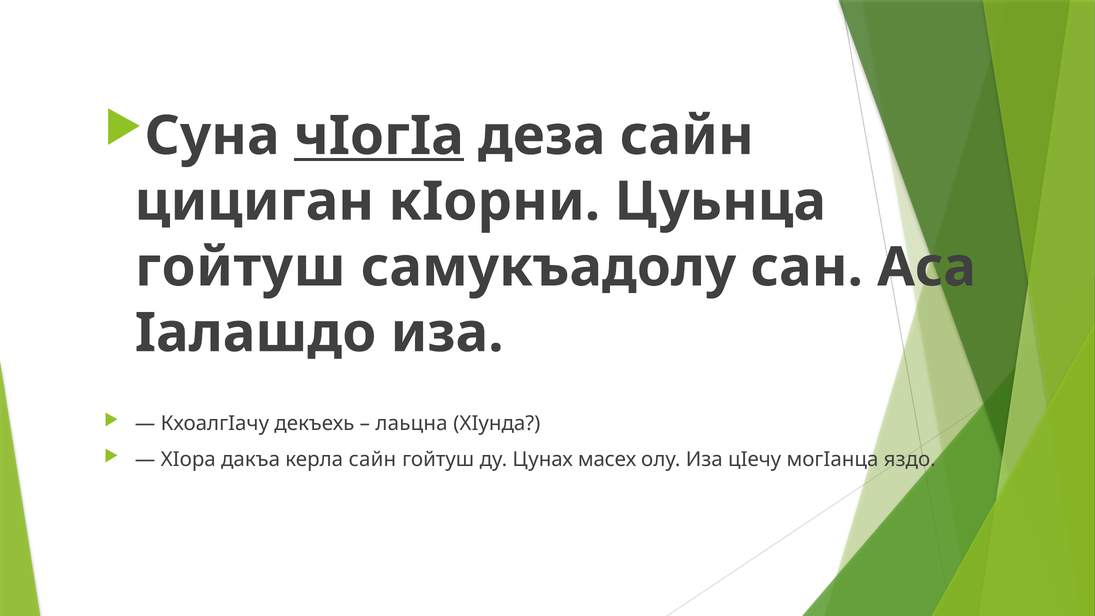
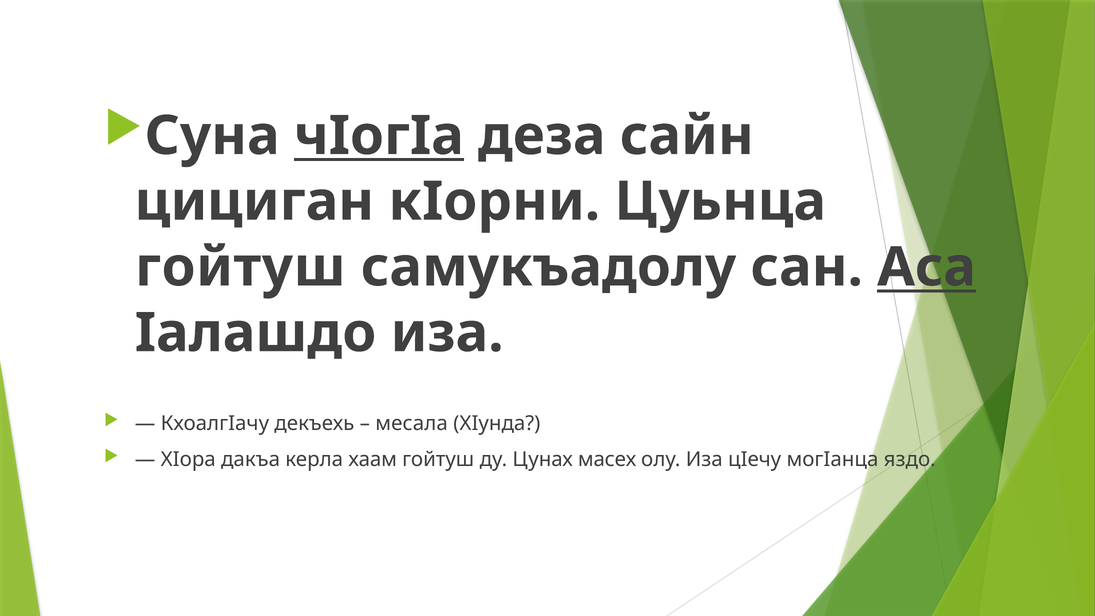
Аса underline: none -> present (927, 267)
лаьцна: лаьцна -> месала (412, 423)
керла сайн: сайн -> хаам (373, 459)
